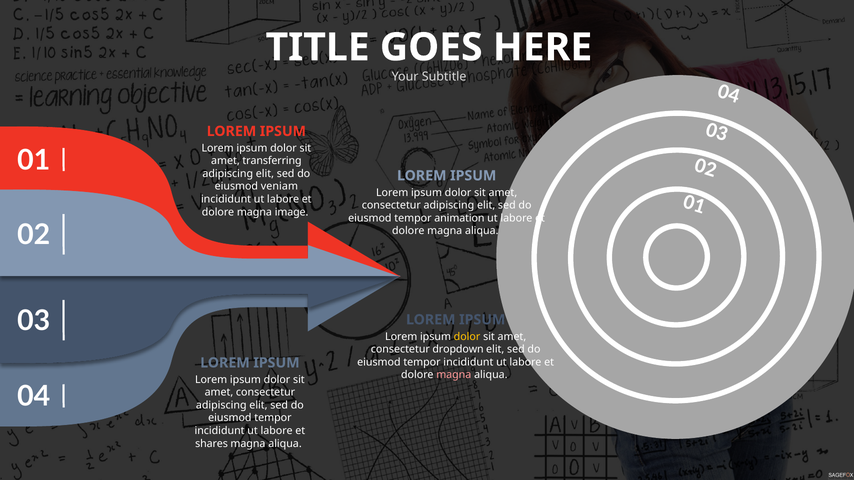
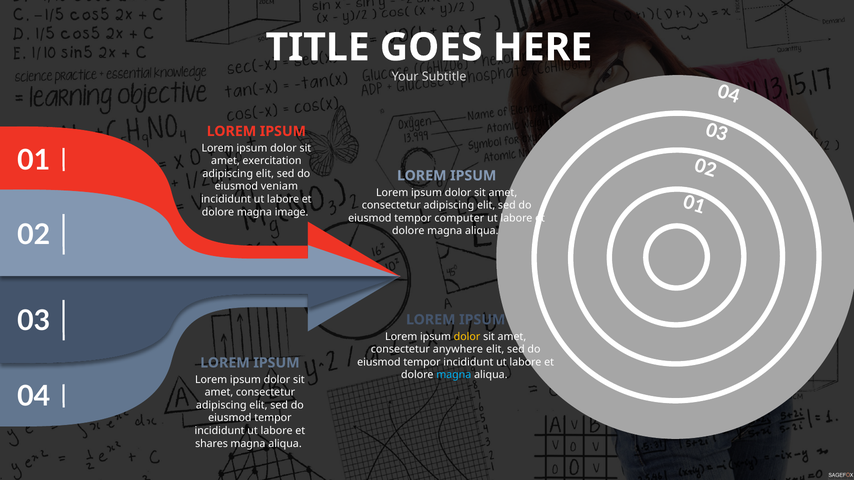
transferring: transferring -> exercitation (272, 161)
animation: animation -> computer (459, 218)
dropdown: dropdown -> anywhere (458, 350)
magna colour: pink -> light blue (454, 375)
